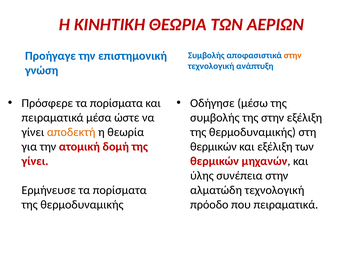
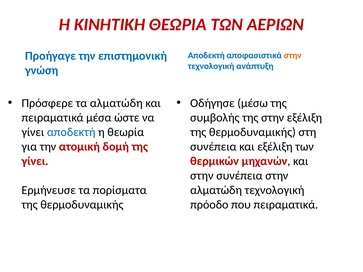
Συμβολής: Συμβολής -> Αποδεκτή (206, 55)
Πρόσφερε τα πορίσματα: πορίσματα -> αλματώδη (116, 103)
αποδεκτή colour: orange -> blue (71, 132)
θερμικών: θερμικών -> συνέπεια (213, 147)
ύλης: ύλης -> στην (202, 176)
